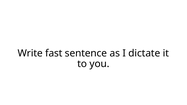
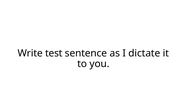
fast: fast -> test (54, 53)
